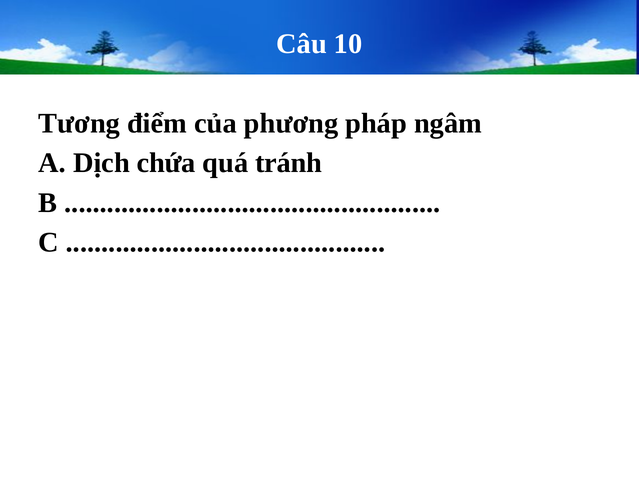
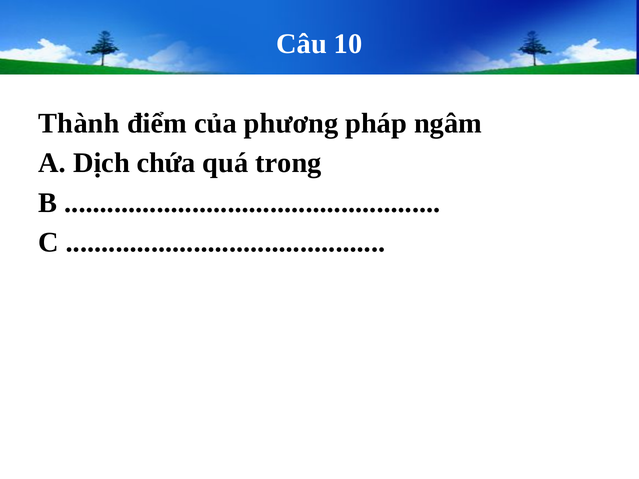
Tương: Tương -> Thành (79, 123)
tránh: tránh -> trong (288, 163)
